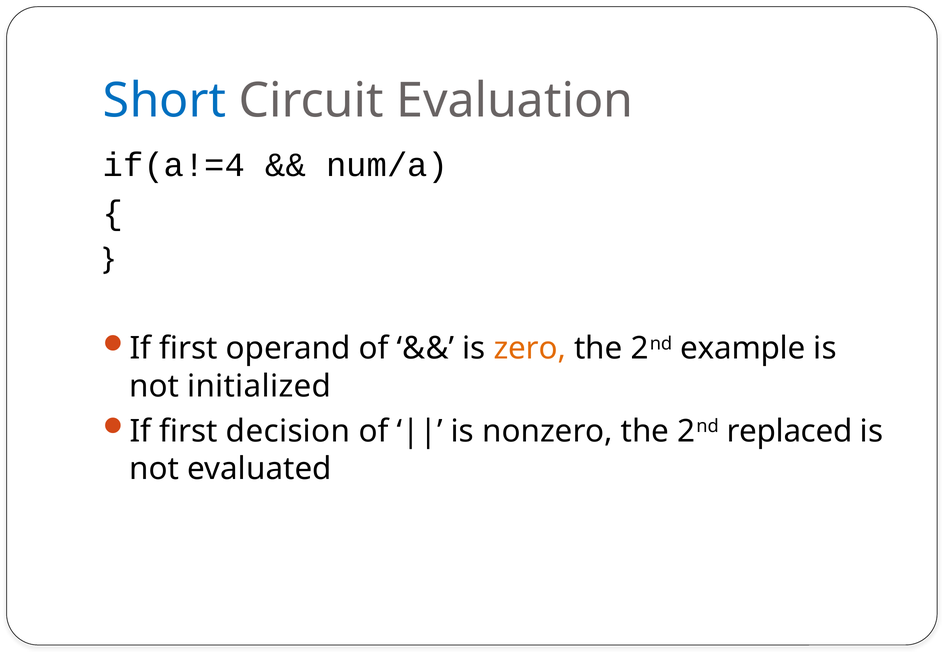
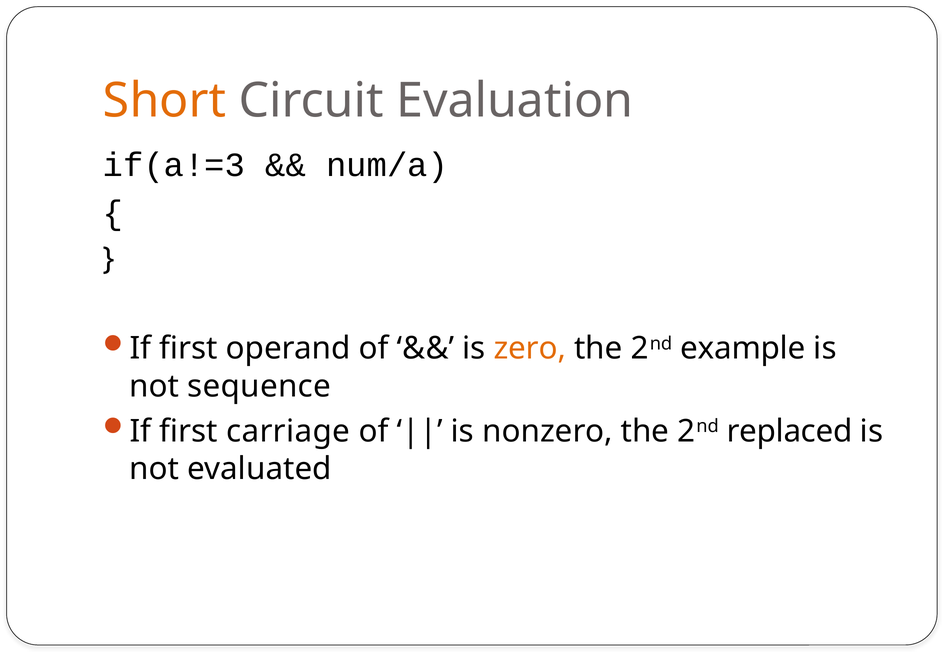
Short colour: blue -> orange (165, 101)
if(a!=4: if(a!=4 -> if(a!=3 (174, 165)
initialized: initialized -> sequence (259, 386)
decision: decision -> carriage (288, 431)
